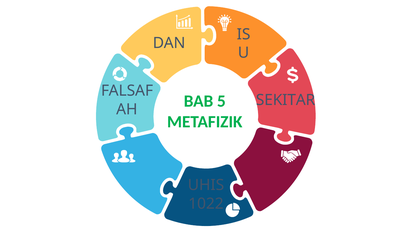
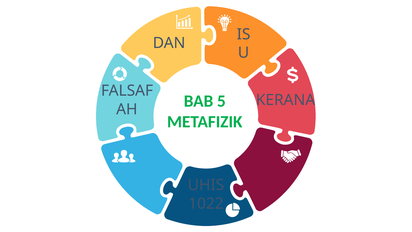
SEKITAR: SEKITAR -> KERANA (286, 100)
